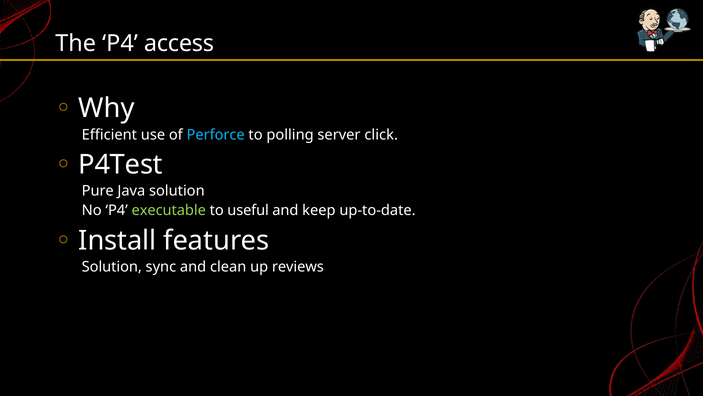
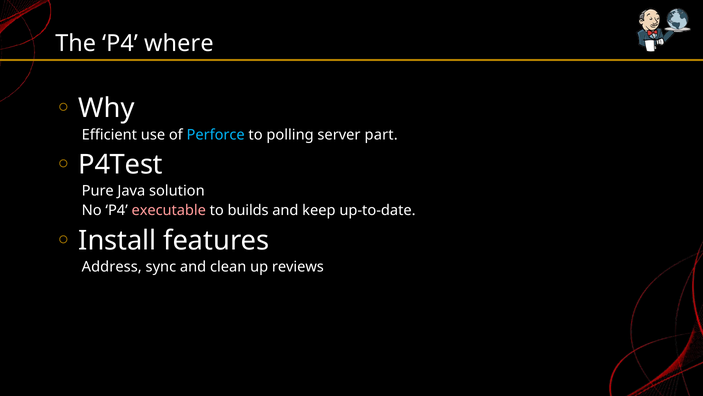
access: access -> where (179, 44)
click: click -> part (381, 134)
executable colour: light green -> pink (169, 210)
useful: useful -> builds (248, 210)
Solution: Solution -> Address (112, 267)
